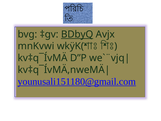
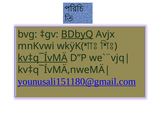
kv‡q¯ÍvMÄ underline: none -> present (43, 58)
